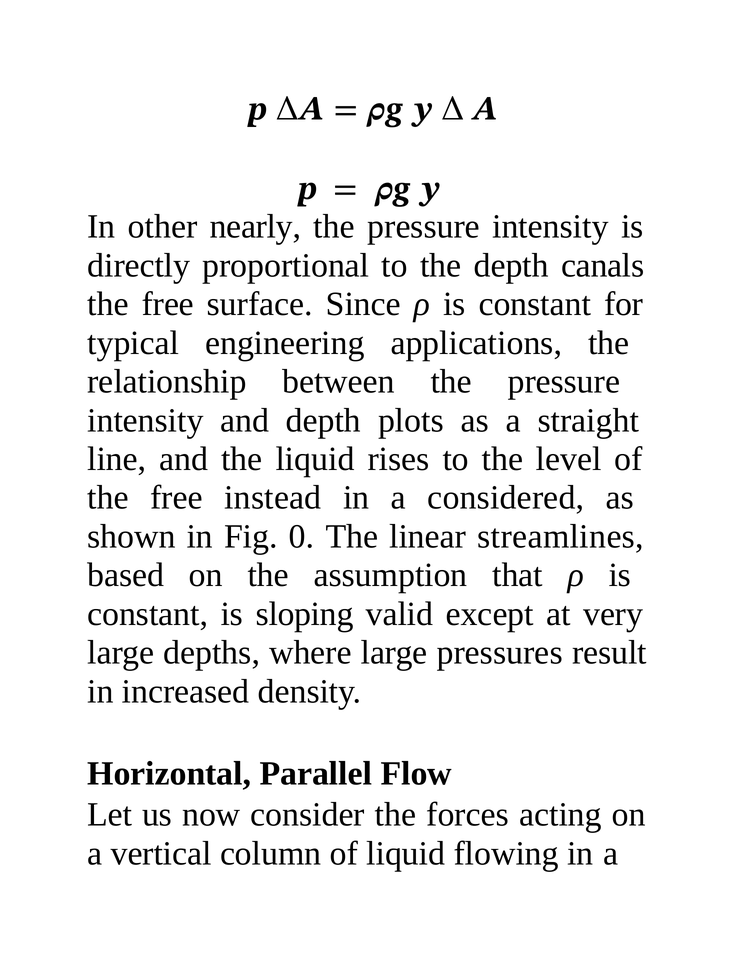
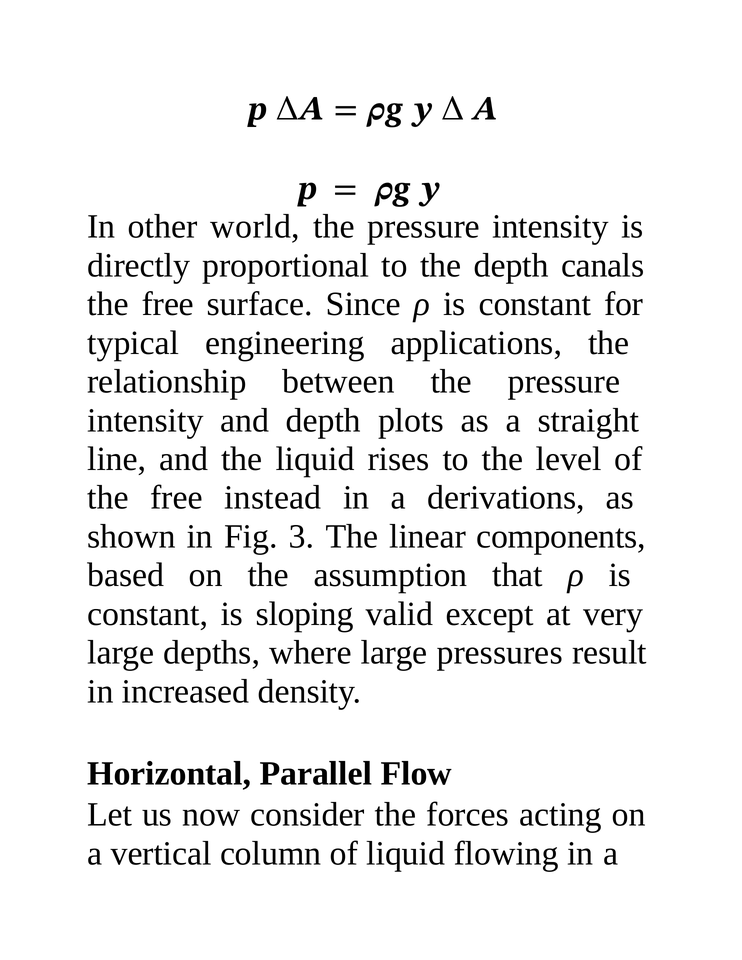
nearly: nearly -> world (255, 227)
considered: considered -> derivations (506, 498)
0: 0 -> 3 (302, 537)
streamlines: streamlines -> components (561, 537)
